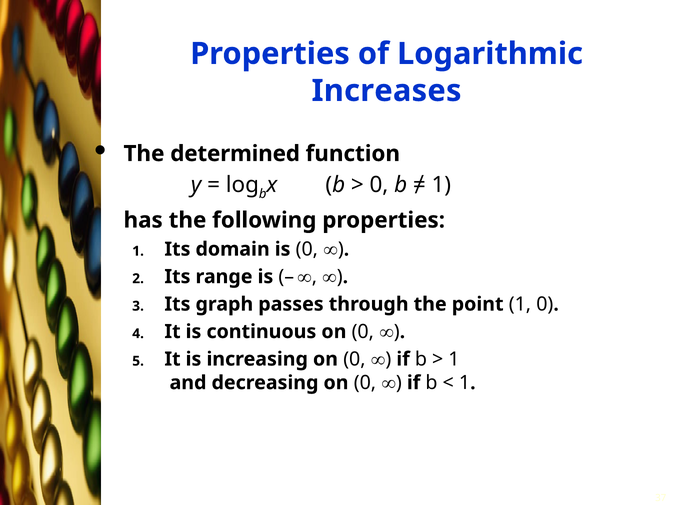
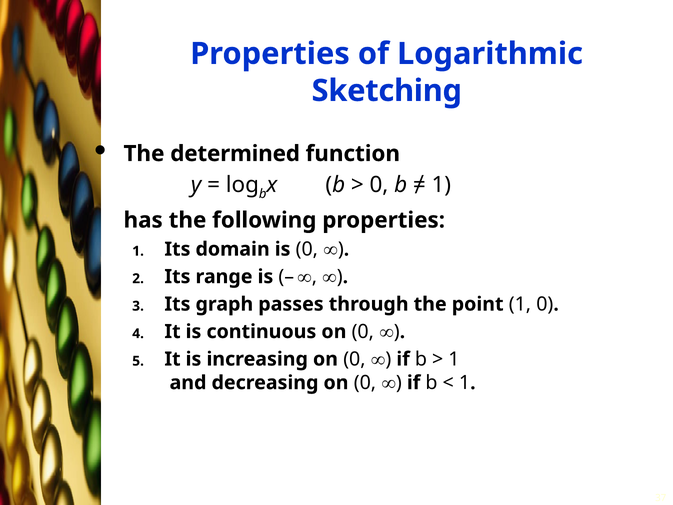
Increases: Increases -> Sketching (387, 91)
